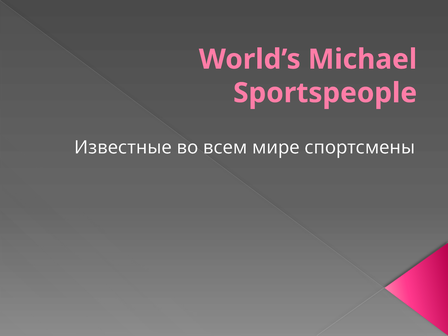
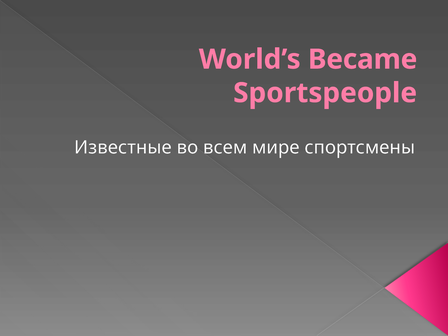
Michael: Michael -> Became (363, 59)
